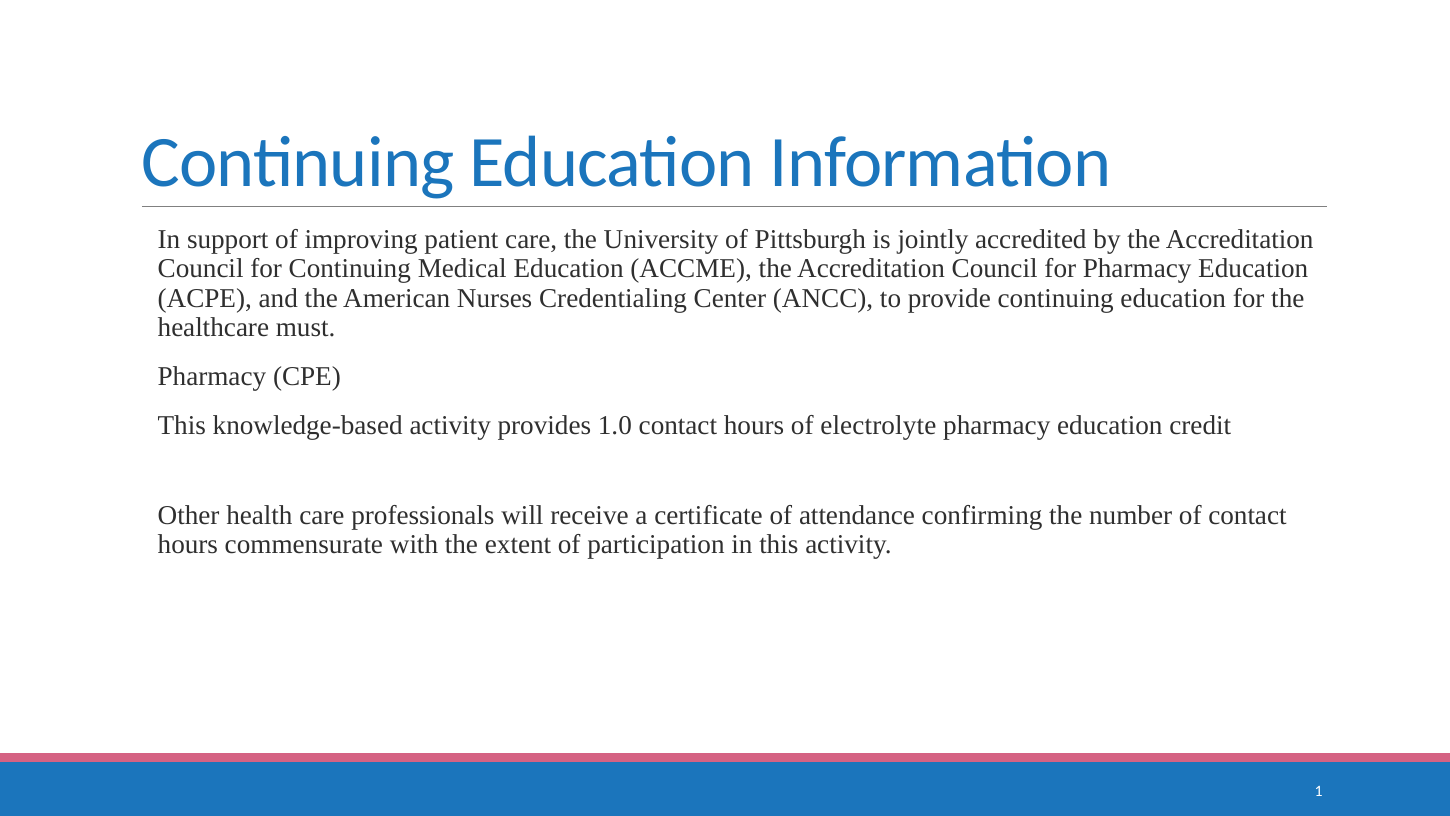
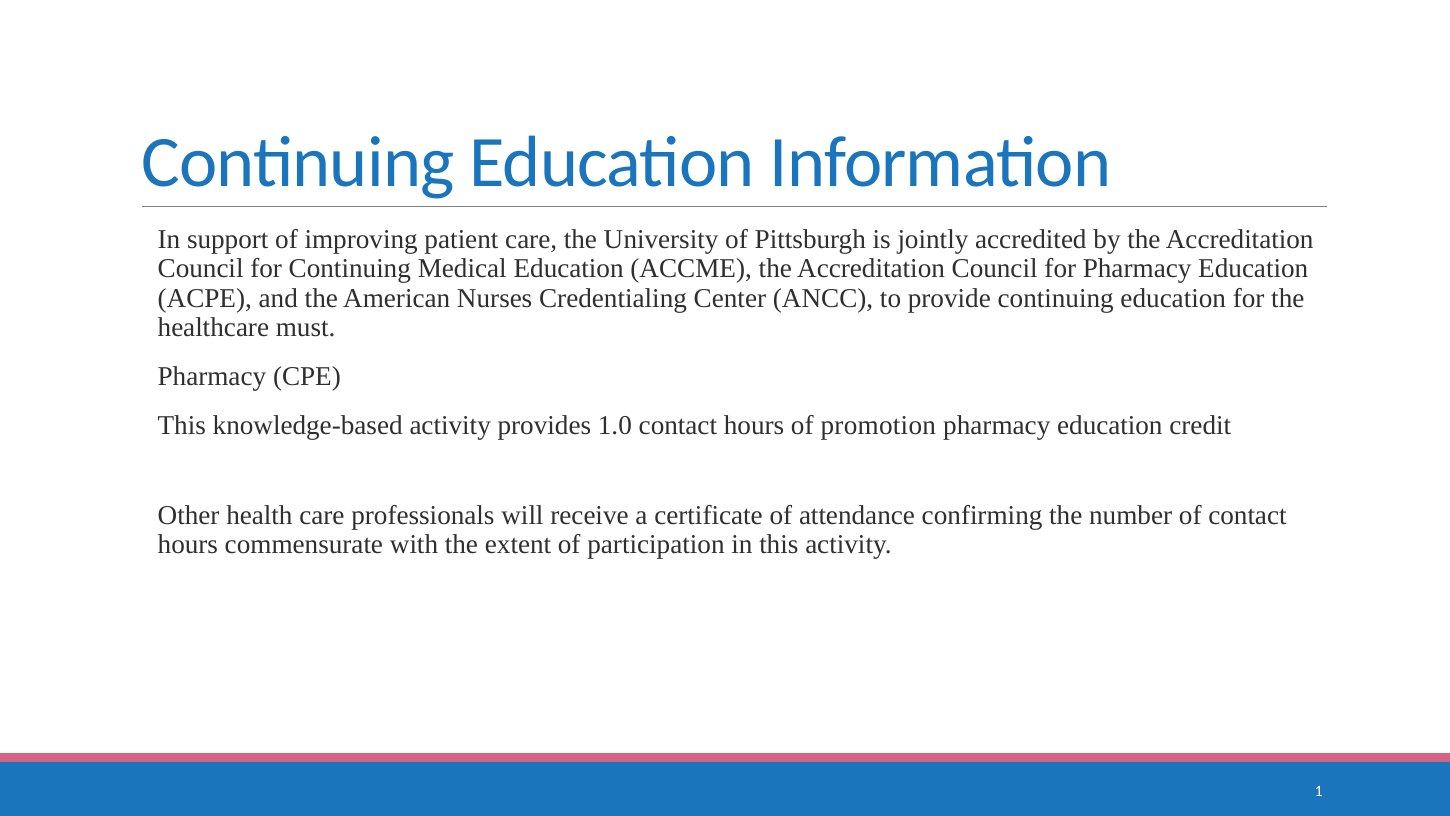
electrolyte: electrolyte -> promotion (878, 425)
